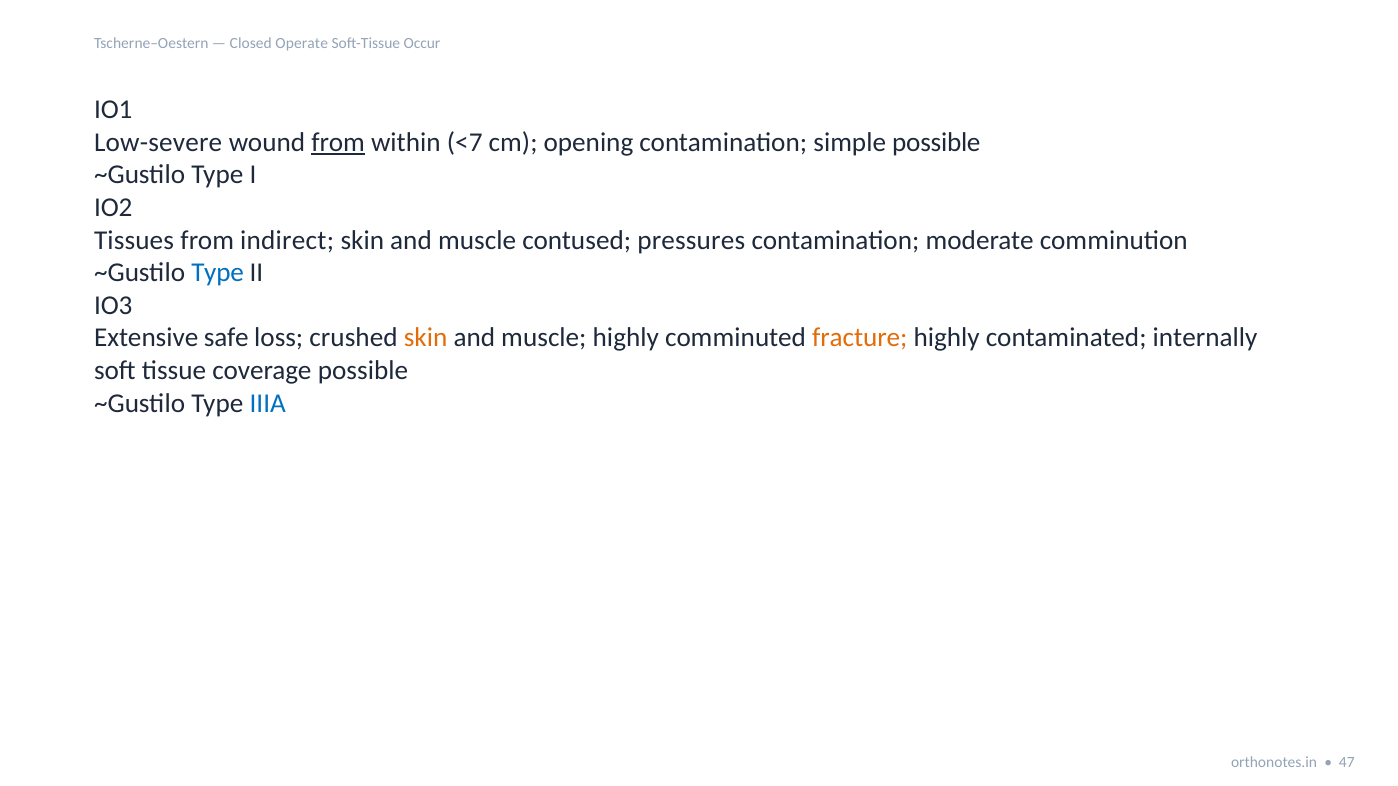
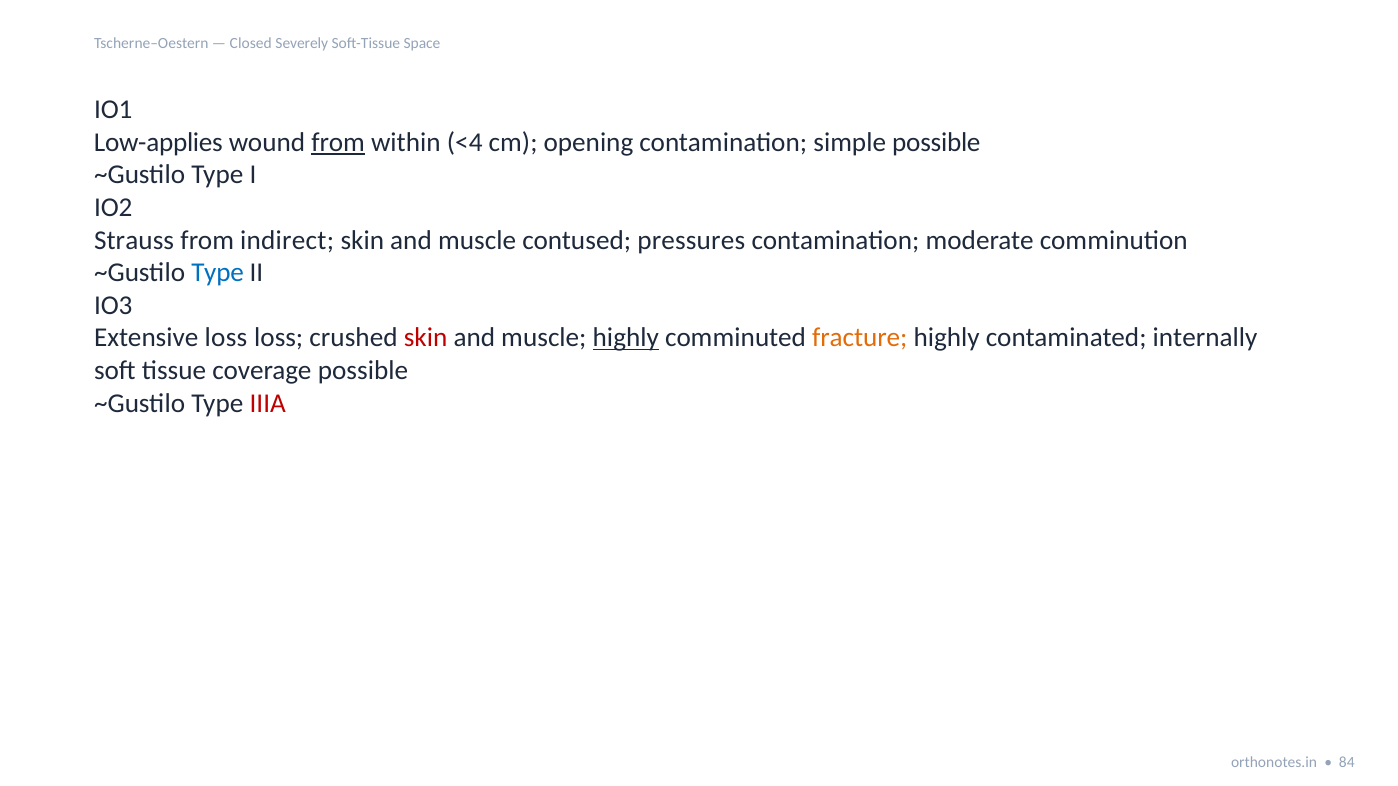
Operate: Operate -> Severely (302, 44)
Occur: Occur -> Space (422, 44)
Low-severe: Low-severe -> Low-applies (158, 142)
<7: <7 -> <4 (465, 142)
Tissues: Tissues -> Strauss (134, 240)
Extensive safe: safe -> loss (226, 338)
skin colour: orange -> red (426, 338)
highly underline: none -> present (626, 338)
IIIA colour: blue -> red (268, 403)
47: 47 -> 84 (1347, 763)
